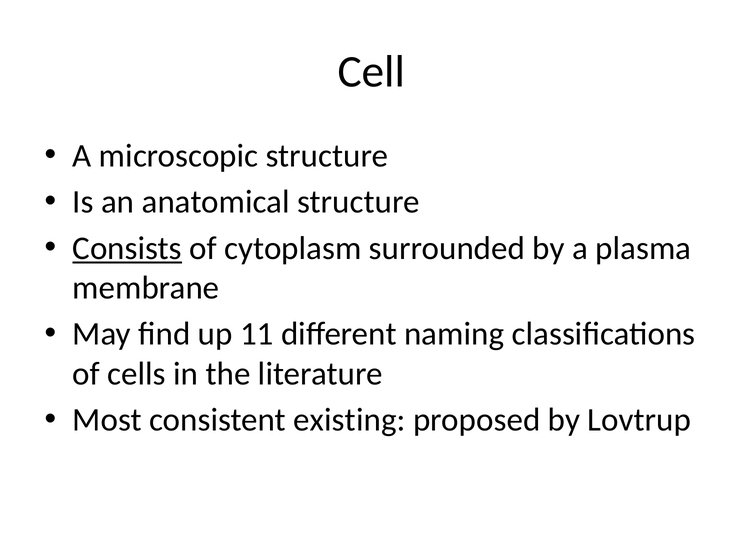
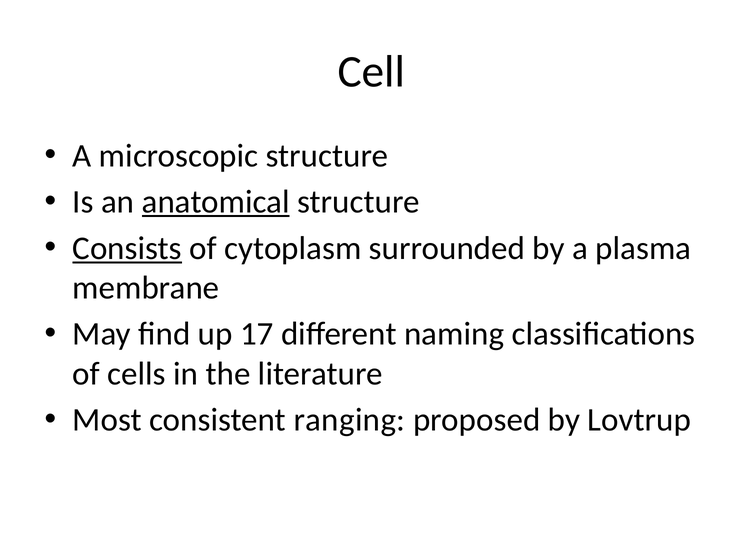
anatomical underline: none -> present (216, 202)
11: 11 -> 17 (257, 334)
existing: existing -> ranging (349, 420)
